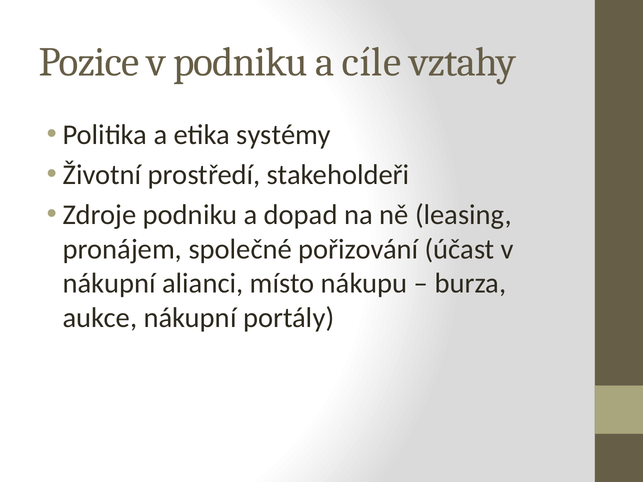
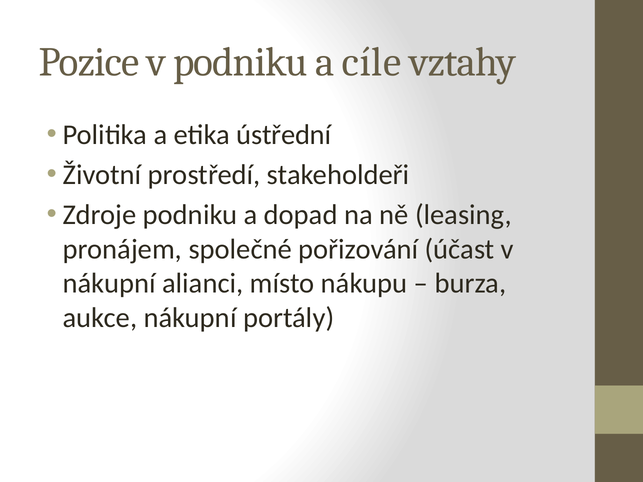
systémy: systémy -> ústřední (284, 135)
